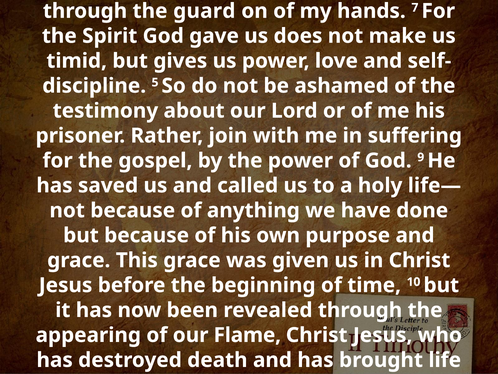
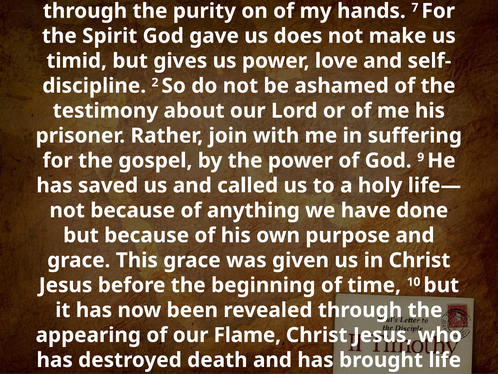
guard: guard -> purity (204, 11)
5: 5 -> 2 (155, 82)
